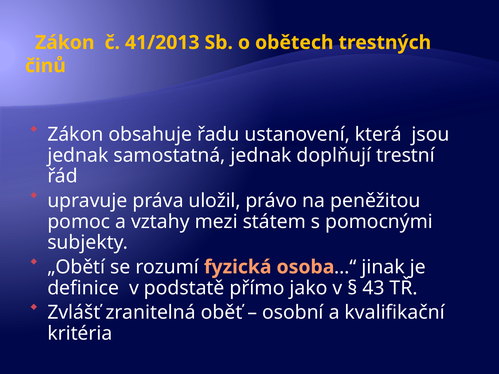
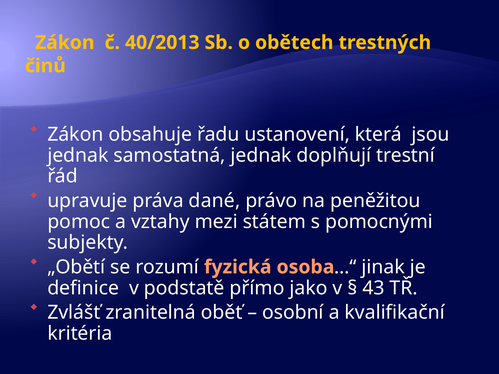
41/2013: 41/2013 -> 40/2013 (162, 43)
uložil: uložil -> dané (214, 201)
